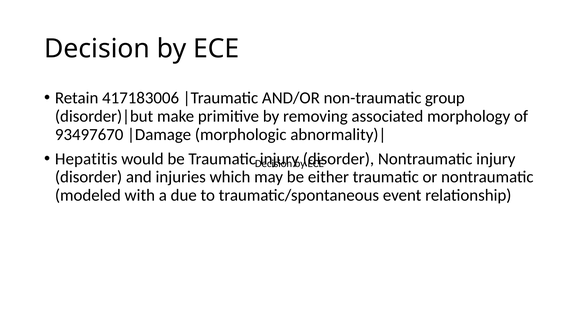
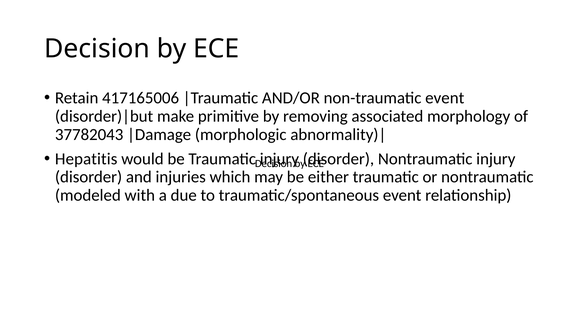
417183006: 417183006 -> 417165006 (141, 98)
non-traumatic group: group -> event (445, 98)
93497670: 93497670 -> 37782043 (89, 134)
